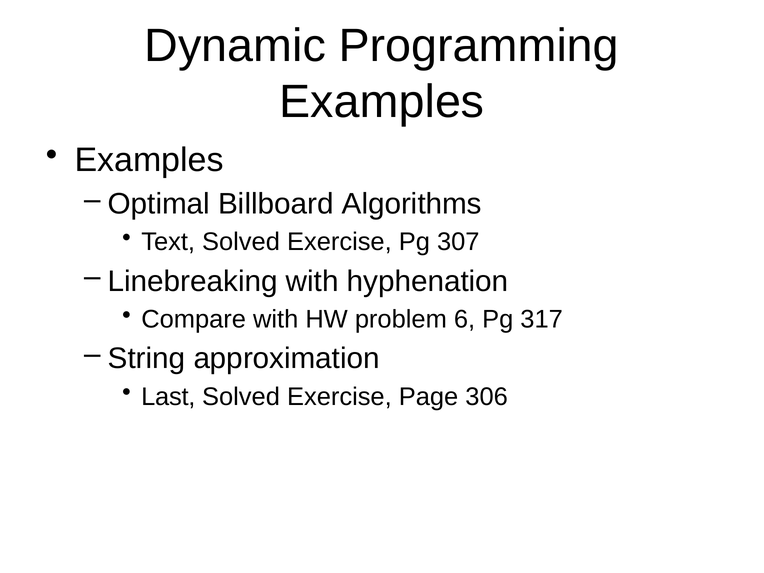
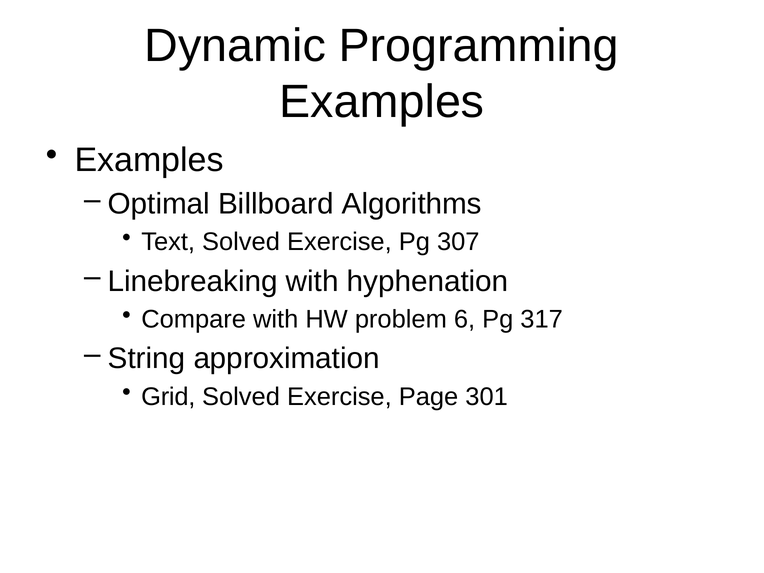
Last: Last -> Grid (168, 397)
306: 306 -> 301 (487, 397)
